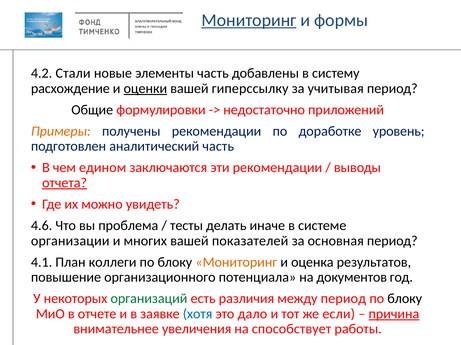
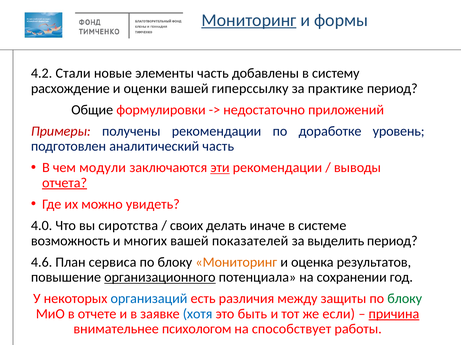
оценки underline: present -> none (145, 89)
учитывая: учитывая -> практике (336, 89)
Примеры colour: orange -> red (61, 131)
едином: едином -> модули (103, 168)
эти underline: none -> present (220, 168)
4.6: 4.6 -> 4.0 (42, 226)
проблема: проблема -> сиротства (128, 226)
тесты: тесты -> своих (187, 226)
организации: организации -> возможность (70, 241)
основная: основная -> выделить (336, 241)
4.1: 4.1 -> 4.6 (42, 263)
коллеги: коллеги -> сервиса (113, 263)
организационного underline: none -> present (160, 278)
документов: документов -> сохранении (352, 278)
организаций colour: green -> blue (149, 299)
между период: период -> защиты (343, 299)
блоку colour: black -> green (405, 299)
дало: дало -> быть (252, 314)
увеличения: увеличения -> психологом (197, 330)
